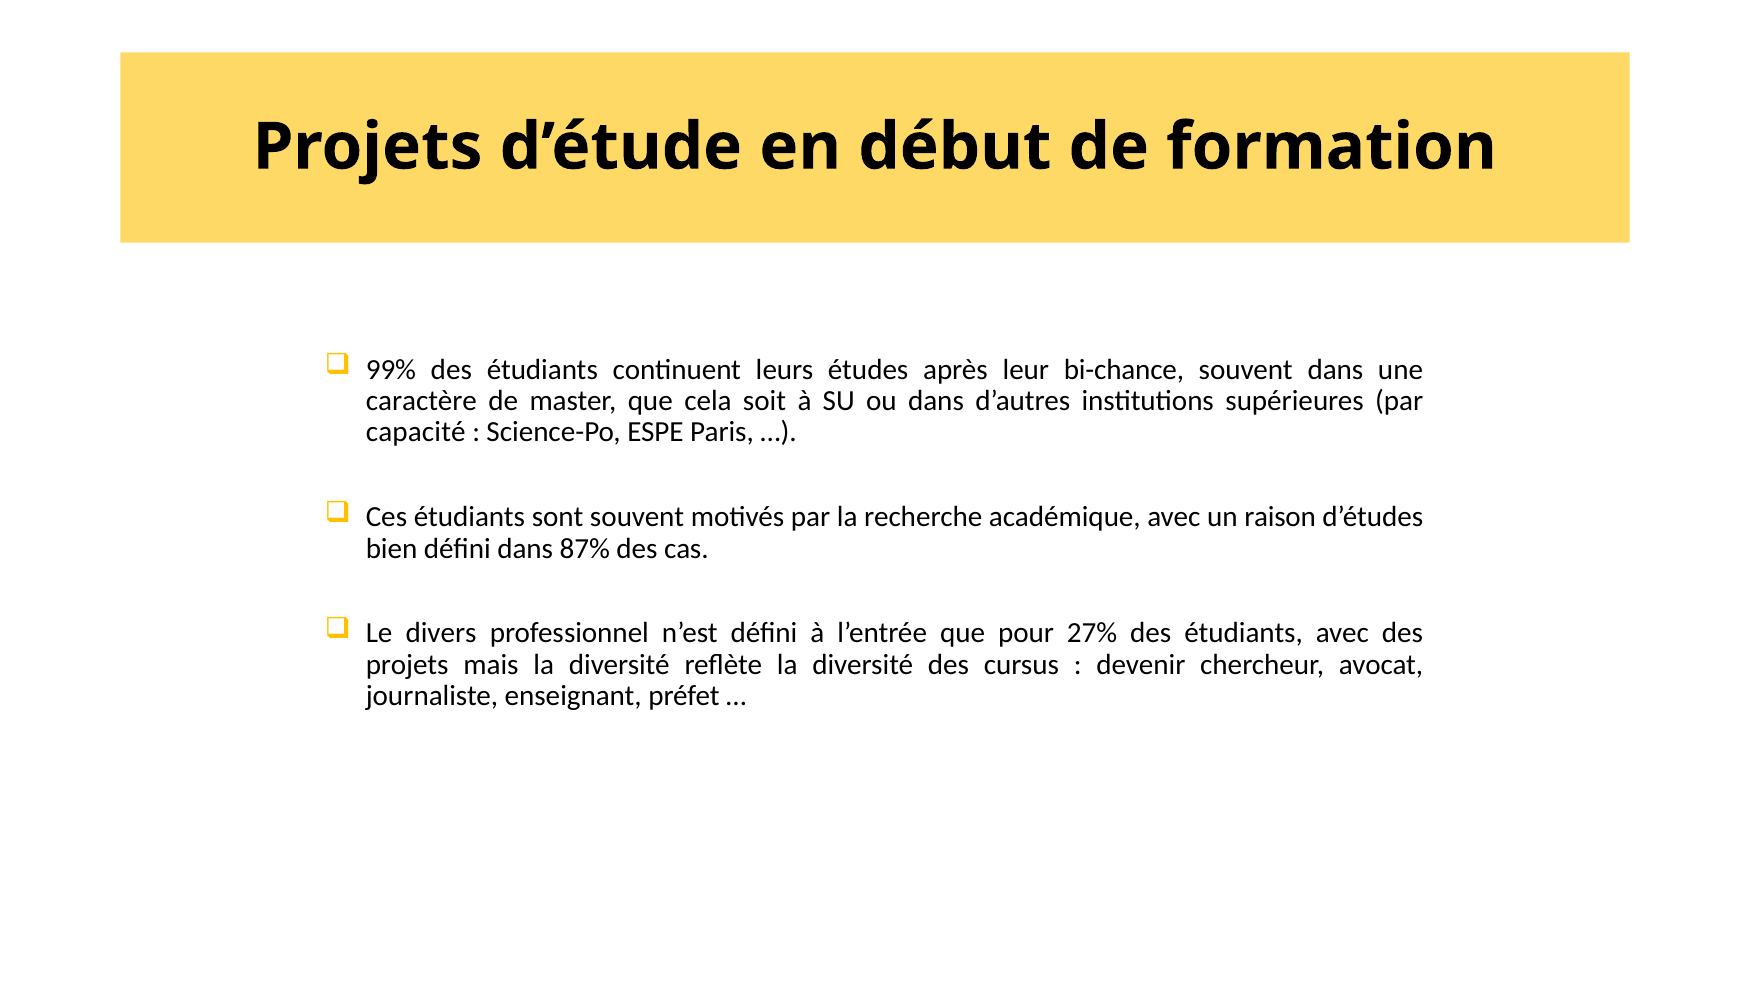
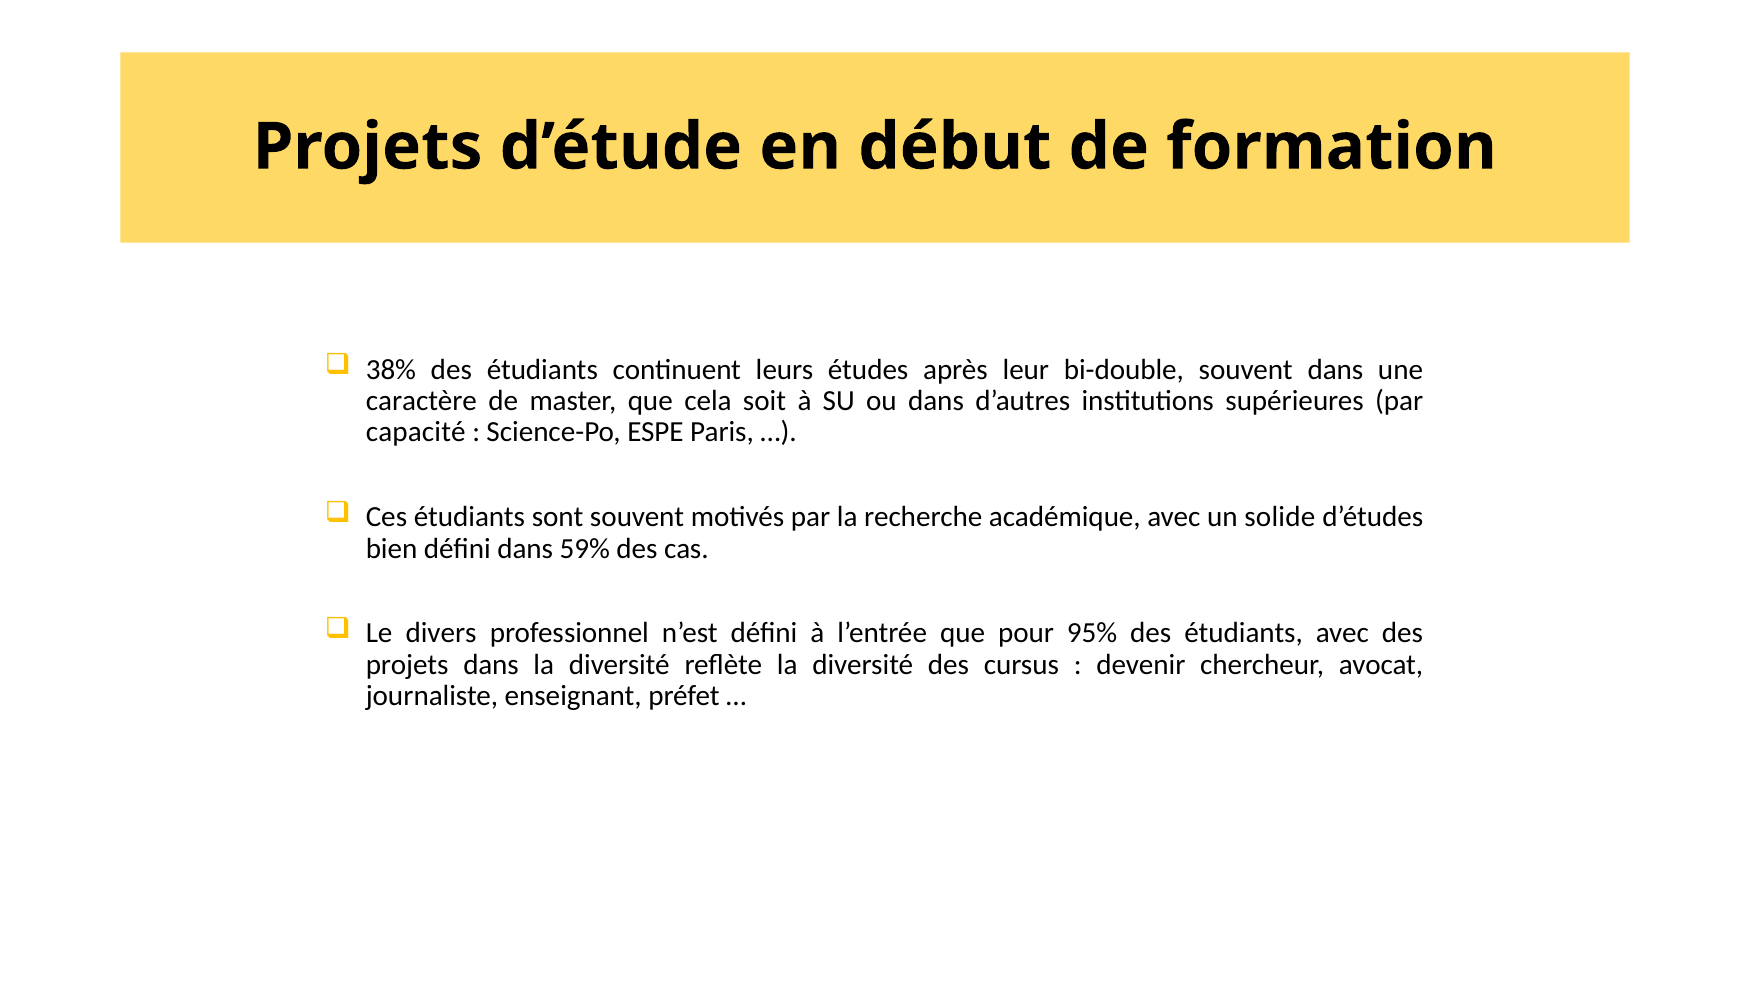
99%: 99% -> 38% (391, 370)
bi-chance: bi-chance -> bi-double (1124, 370)
raison: raison -> solide (1280, 517)
87%: 87% -> 59% (585, 549)
27%: 27% -> 95% (1092, 633)
projets mais: mais -> dans (491, 665)
